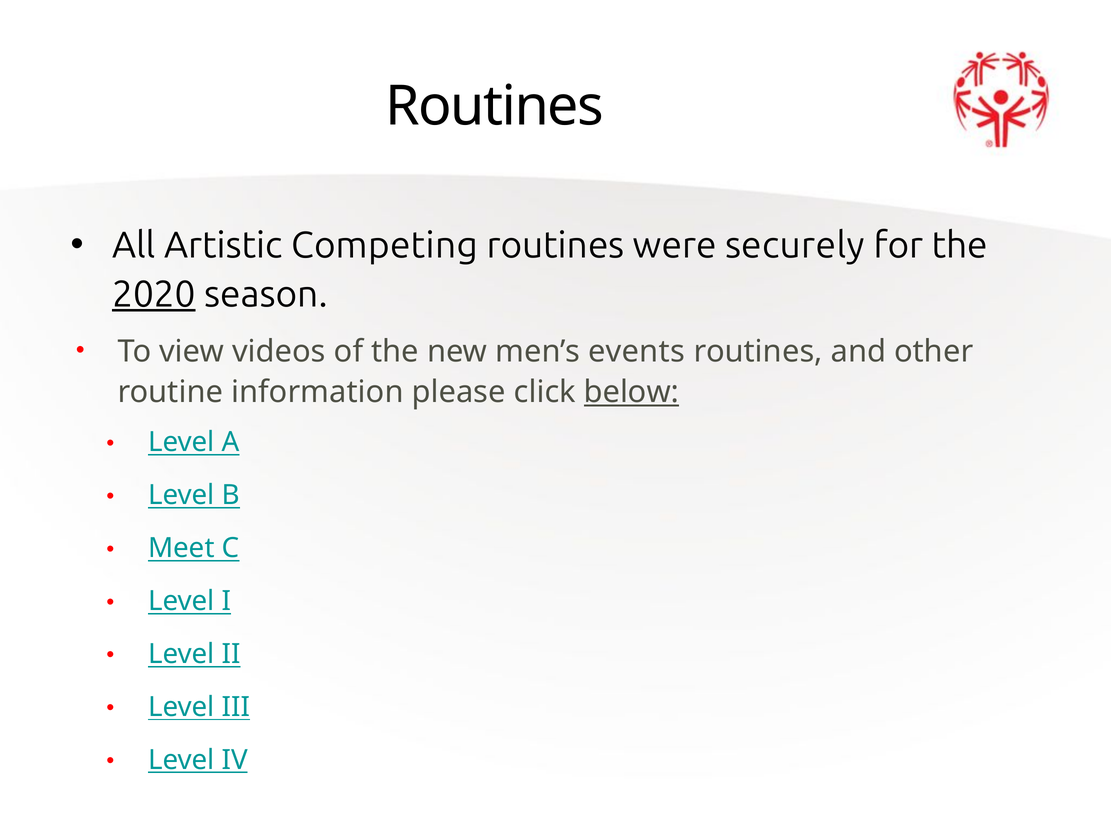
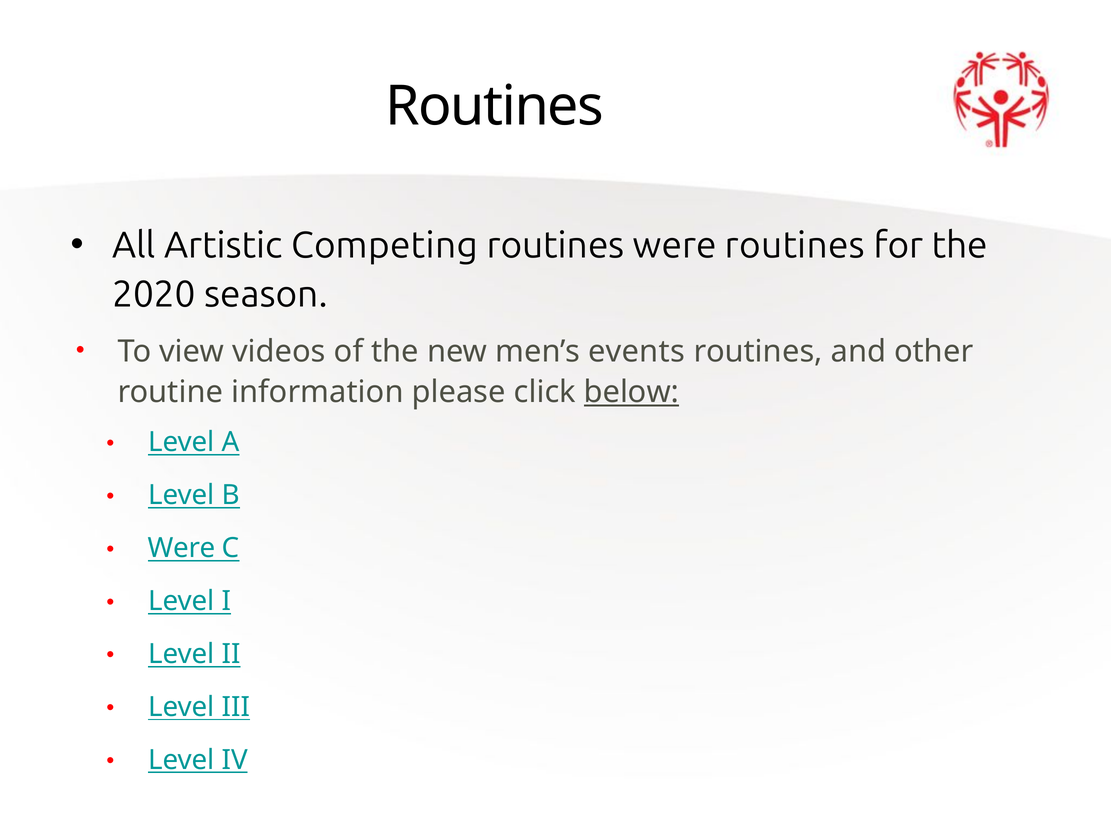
were securely: securely -> routines (795, 245)
2020 underline: present -> none (154, 294)
Meet: Meet -> Were (181, 548)
